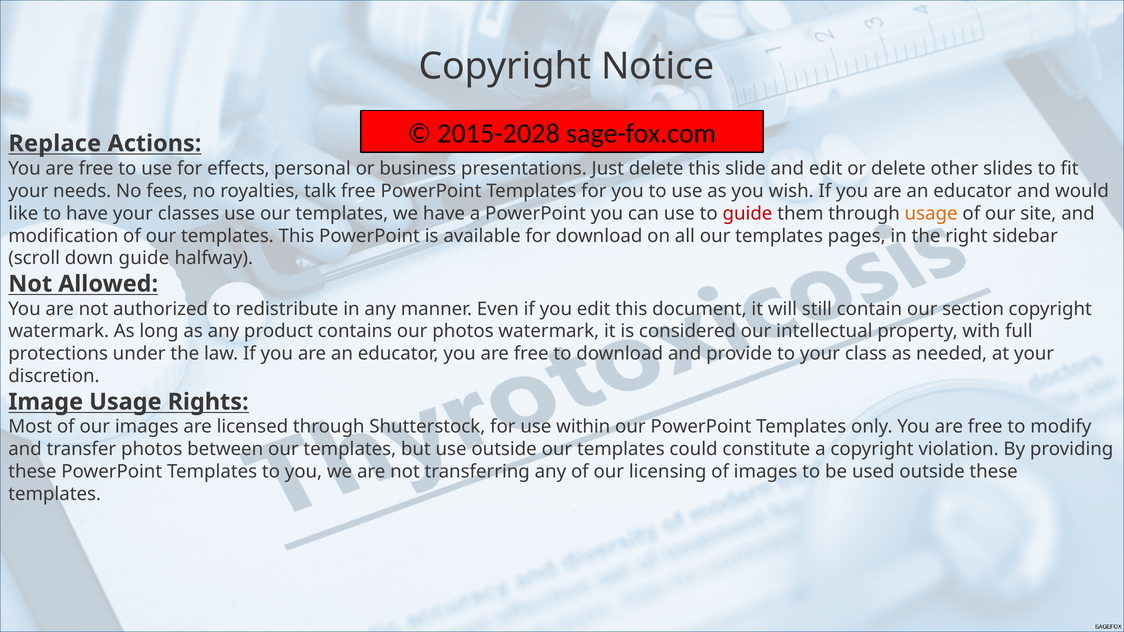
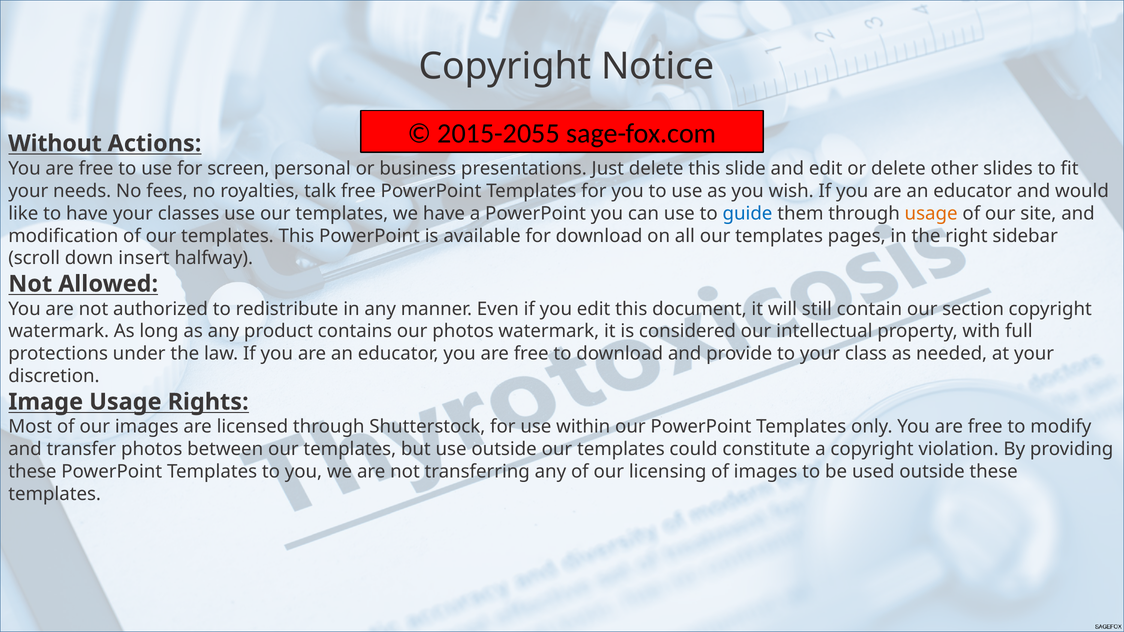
2015-2028: 2015-2028 -> 2015-2055 (499, 133)
Replace: Replace -> Without (55, 144)
effects: effects -> screen (238, 169)
guide colour: red -> blue (747, 213)
down guide: guide -> insert (144, 258)
